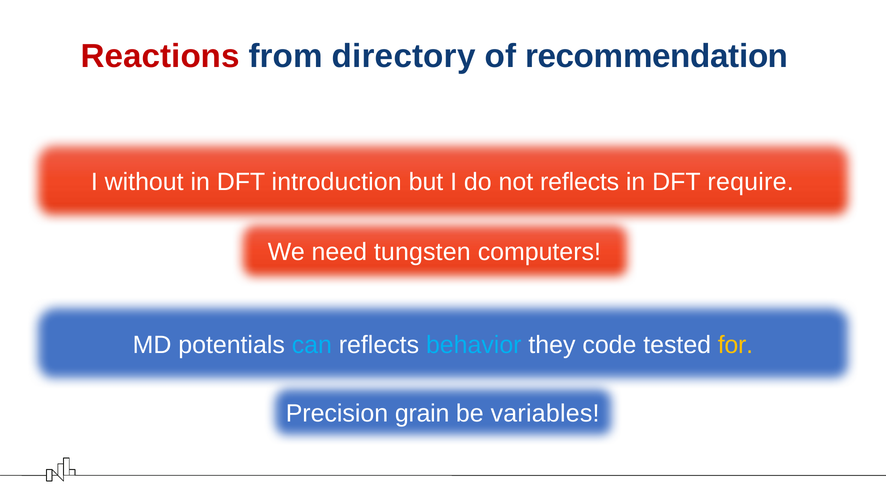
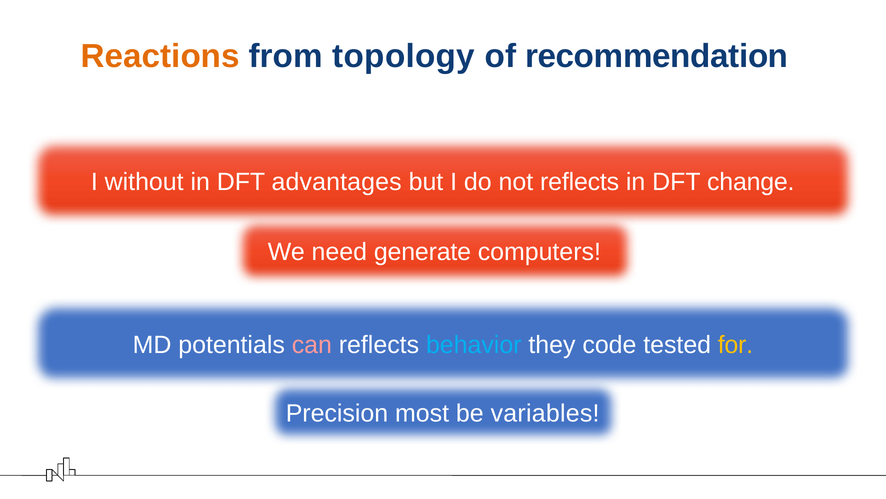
Reactions colour: red -> orange (160, 56)
directory: directory -> topology (404, 56)
introduction: introduction -> advantages (337, 182)
require: require -> change (751, 182)
tungsten: tungsten -> generate (422, 252)
can colour: light blue -> pink (312, 344)
grain: grain -> most (422, 413)
